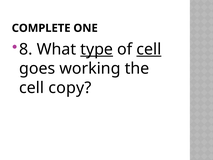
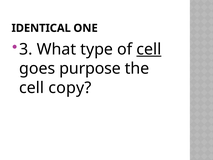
COMPLETE: COMPLETE -> IDENTICAL (41, 28)
8: 8 -> 3 (26, 49)
type underline: present -> none (97, 49)
working: working -> purpose (90, 68)
